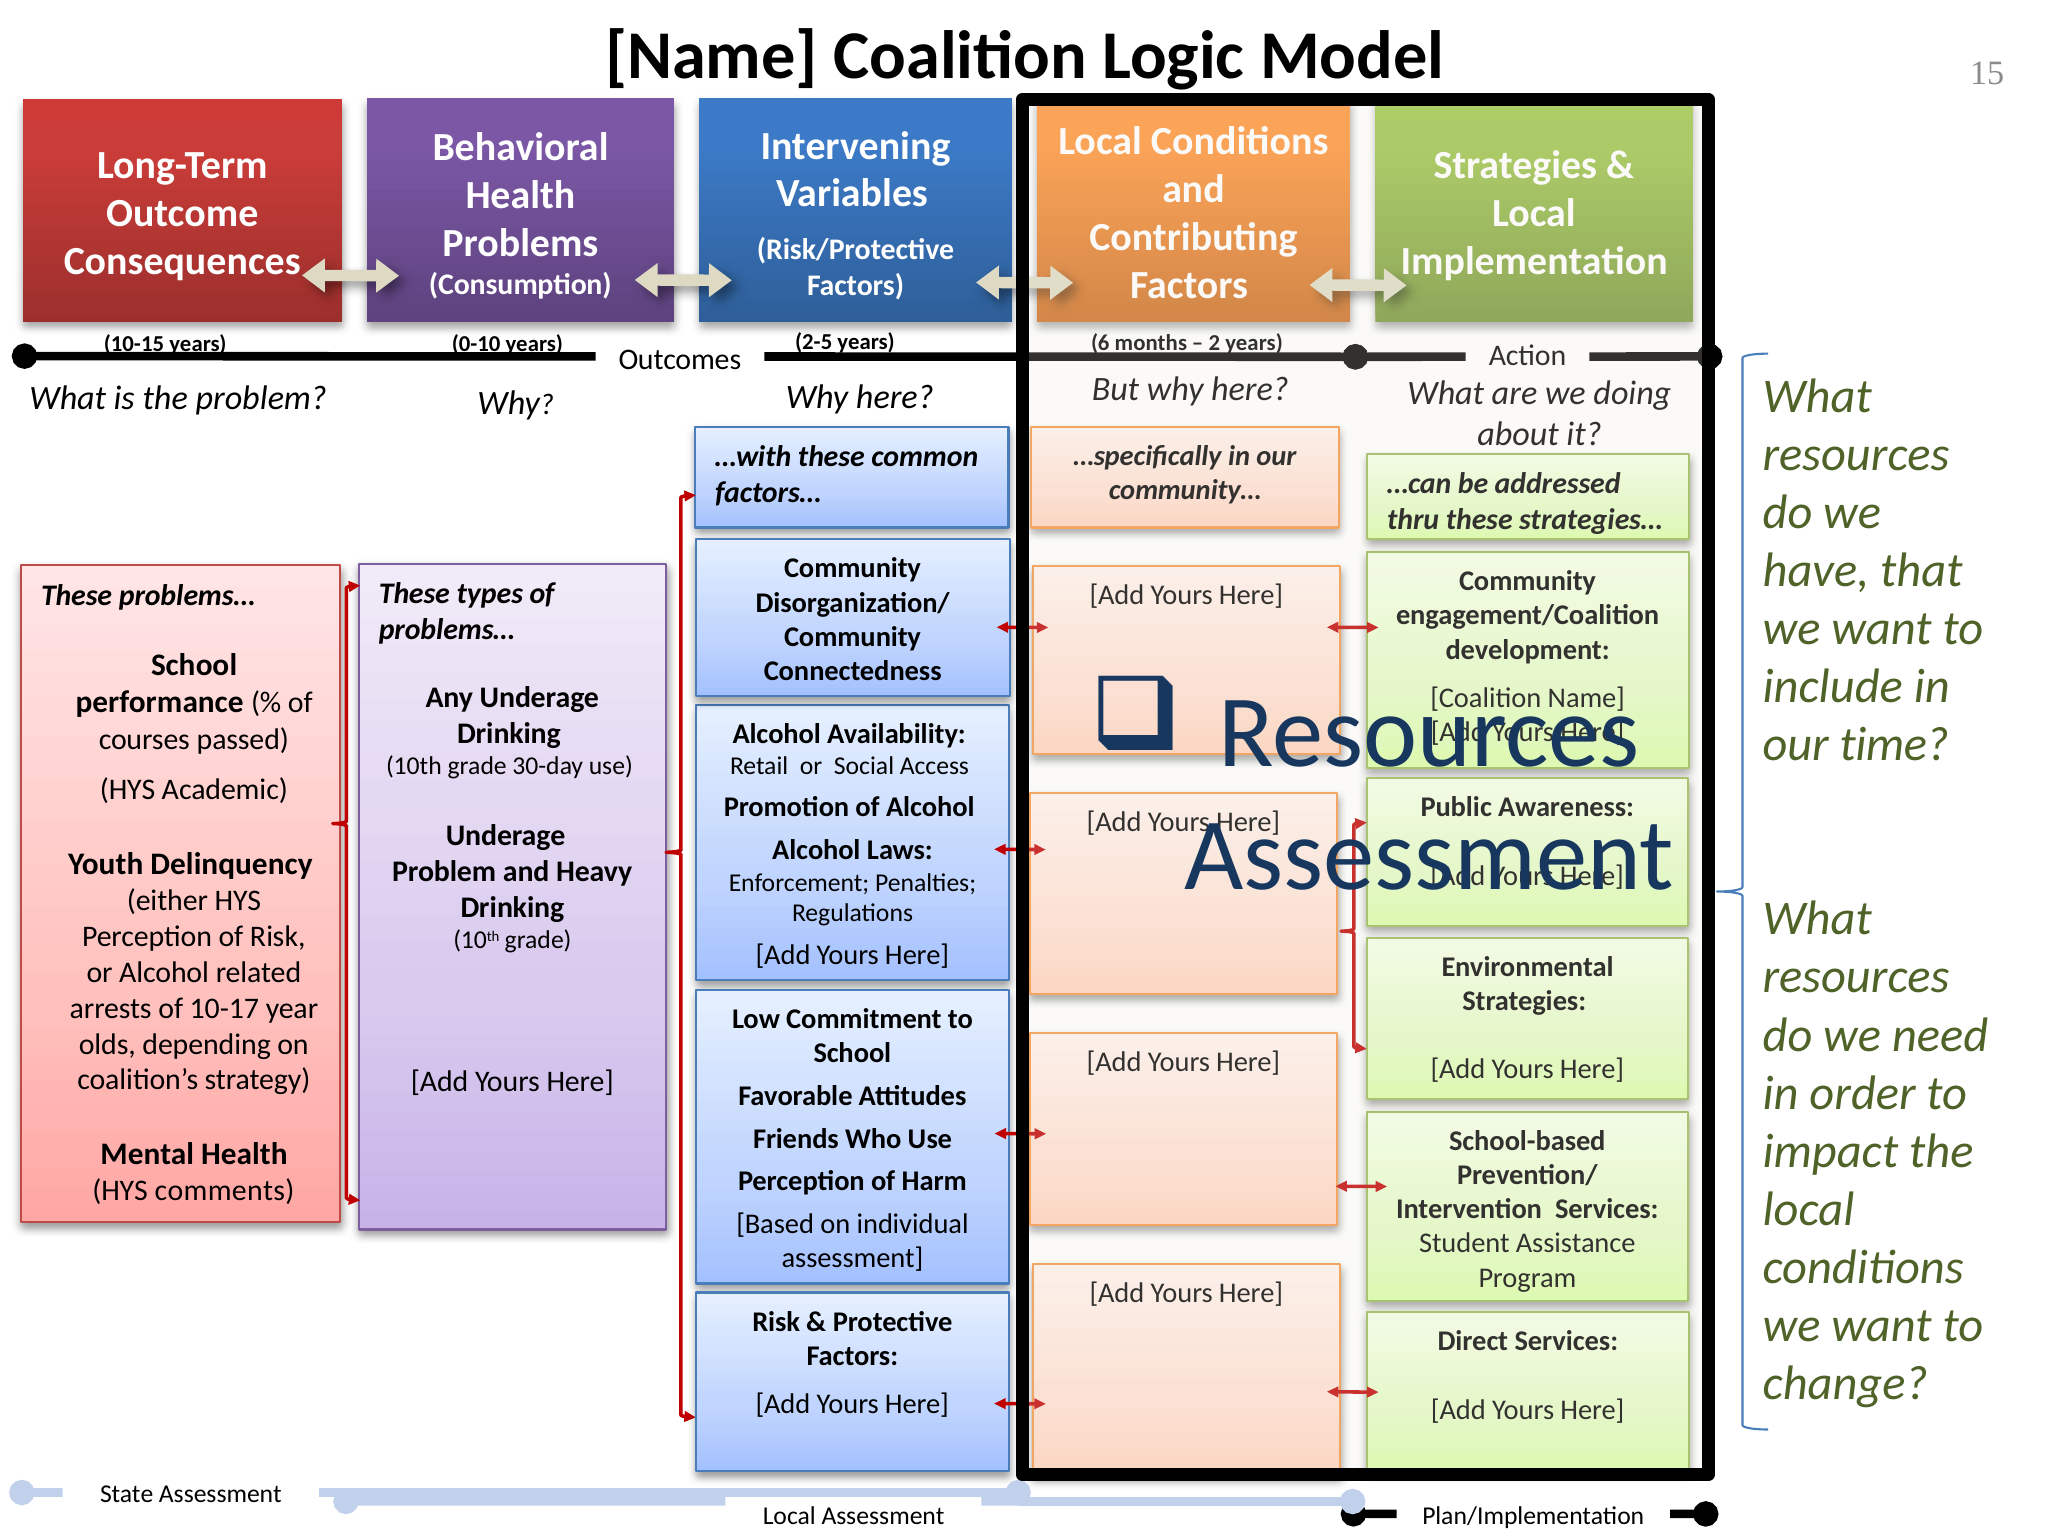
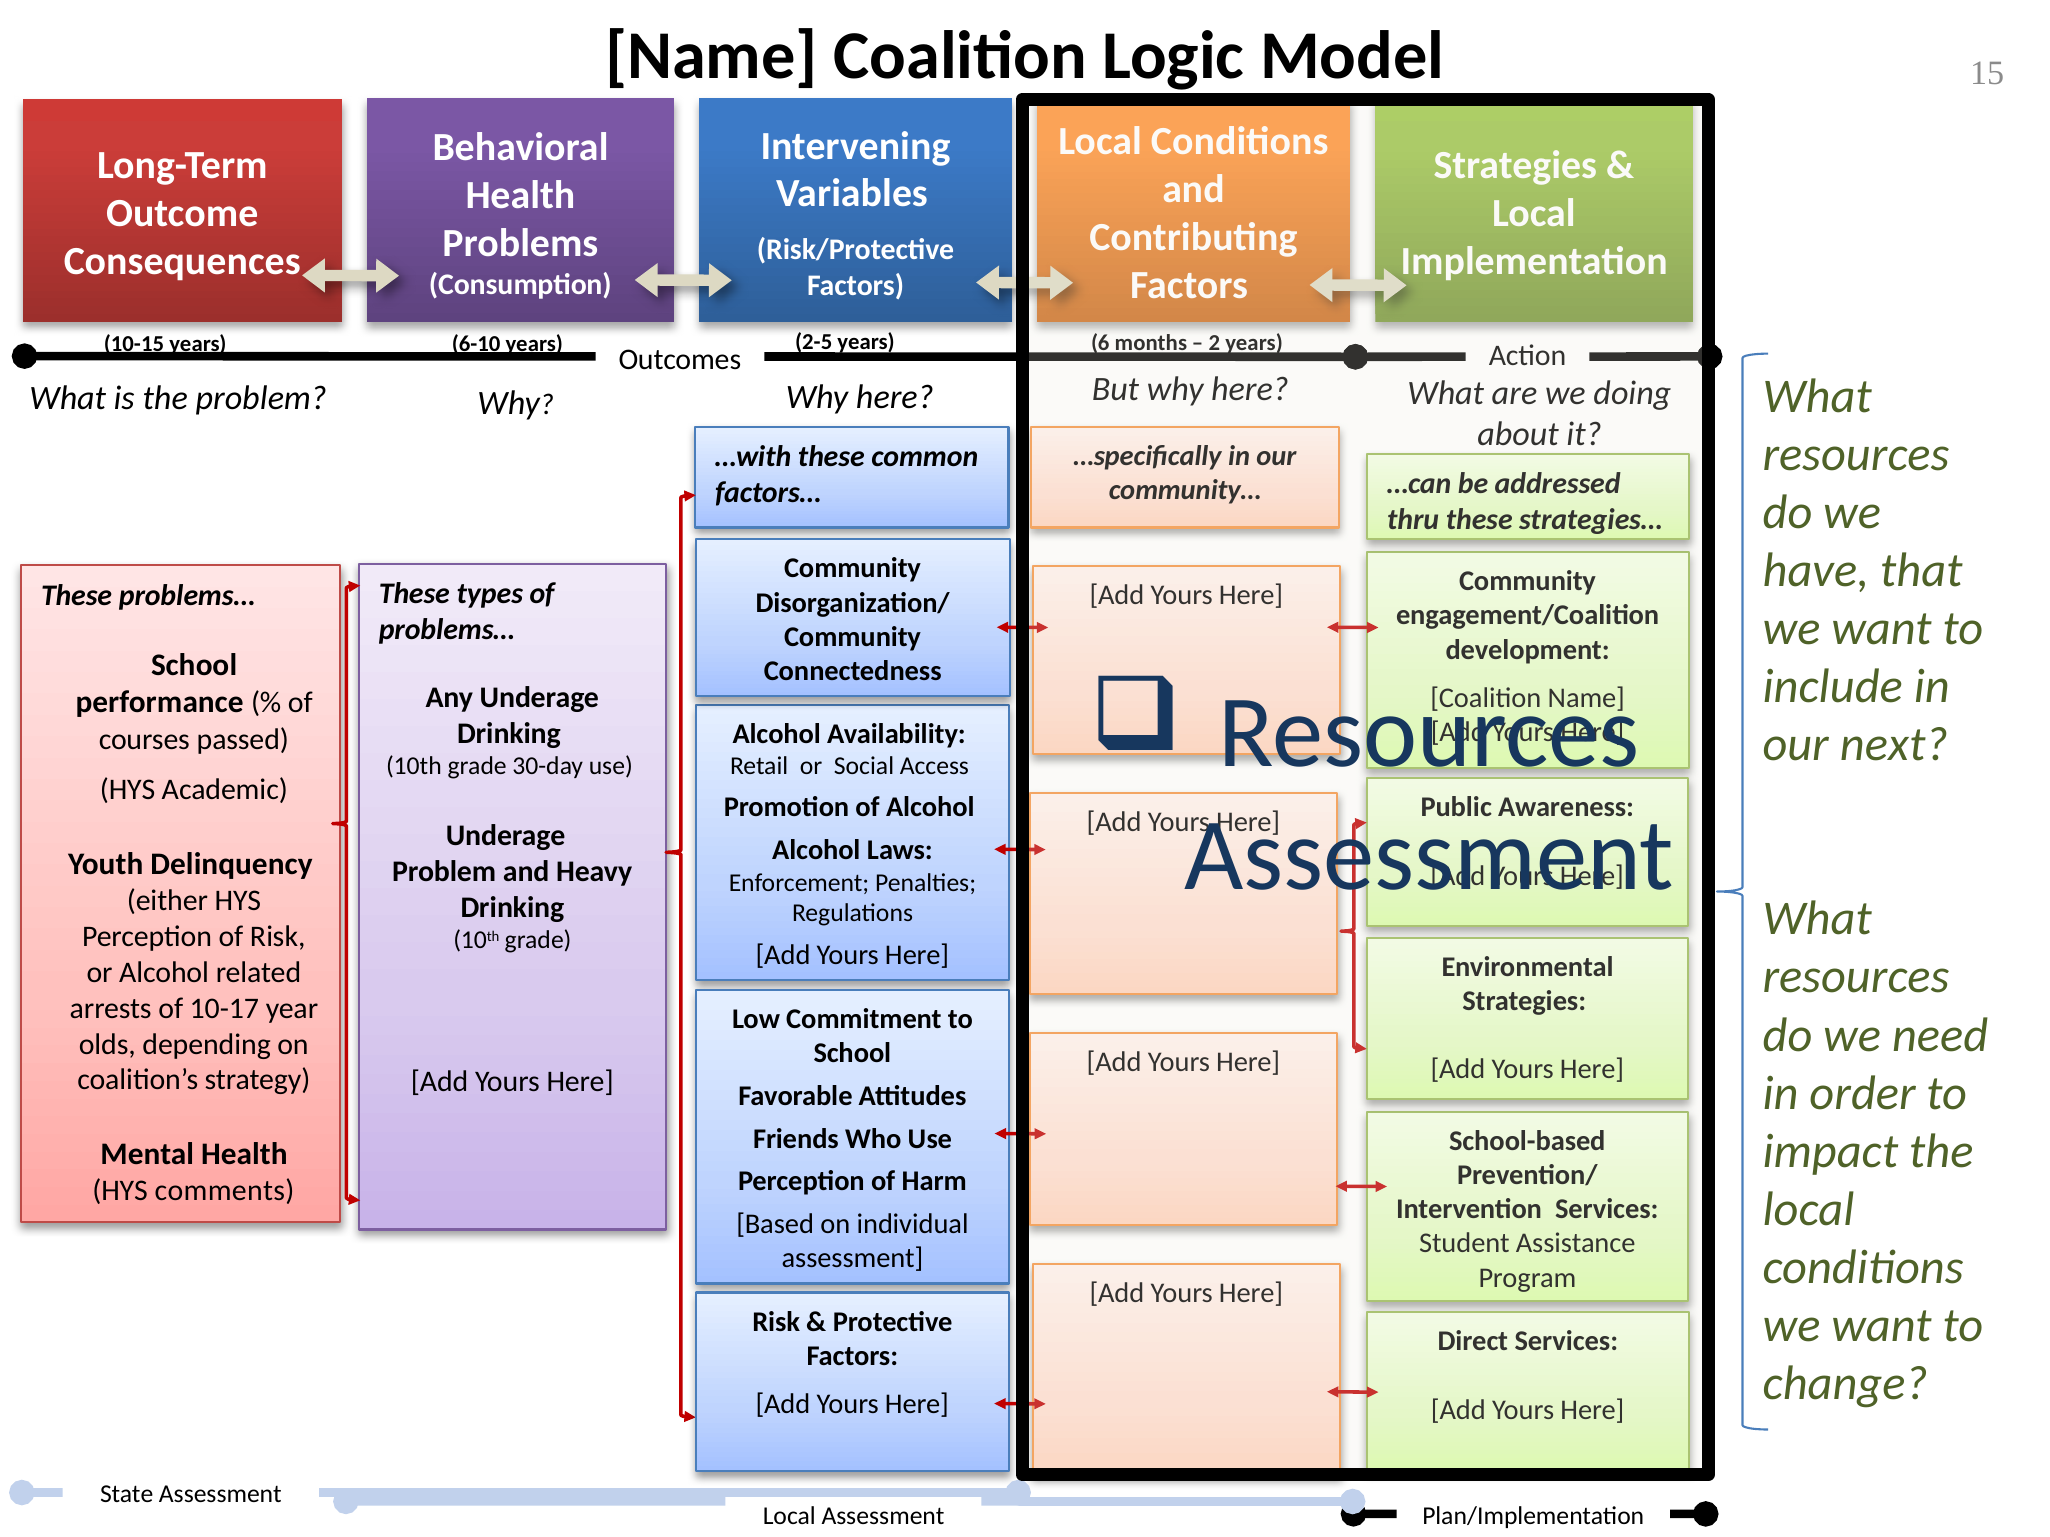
0-10: 0-10 -> 6-10 (476, 345)
time: time -> next (1894, 745)
